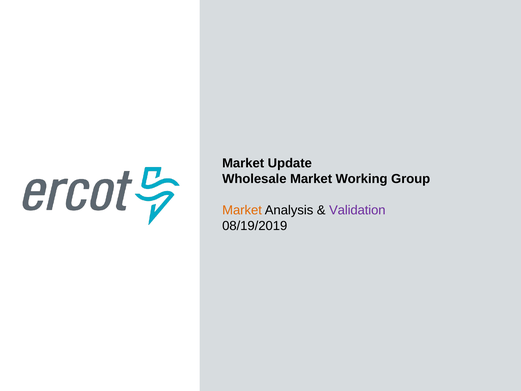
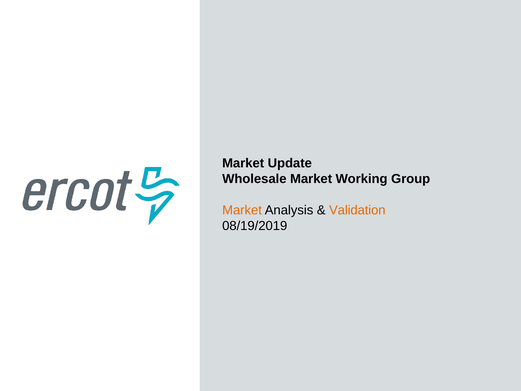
Validation colour: purple -> orange (357, 210)
